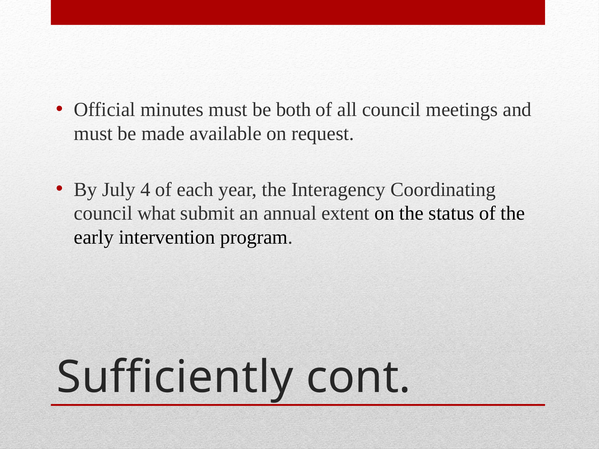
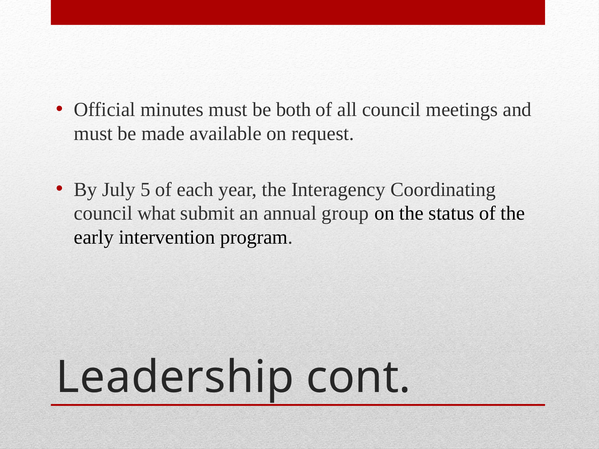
4: 4 -> 5 (145, 190)
extent: extent -> group (345, 214)
Sufficiently: Sufficiently -> Leadership (175, 377)
